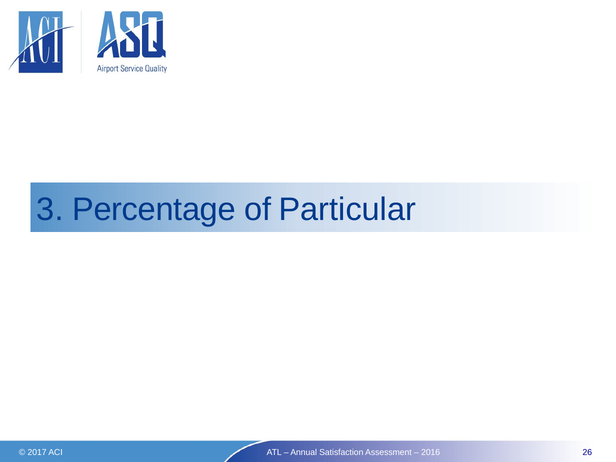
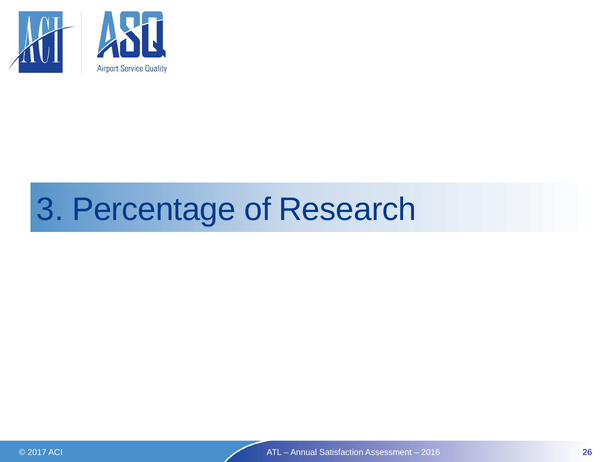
Particular: Particular -> Research (347, 209)
